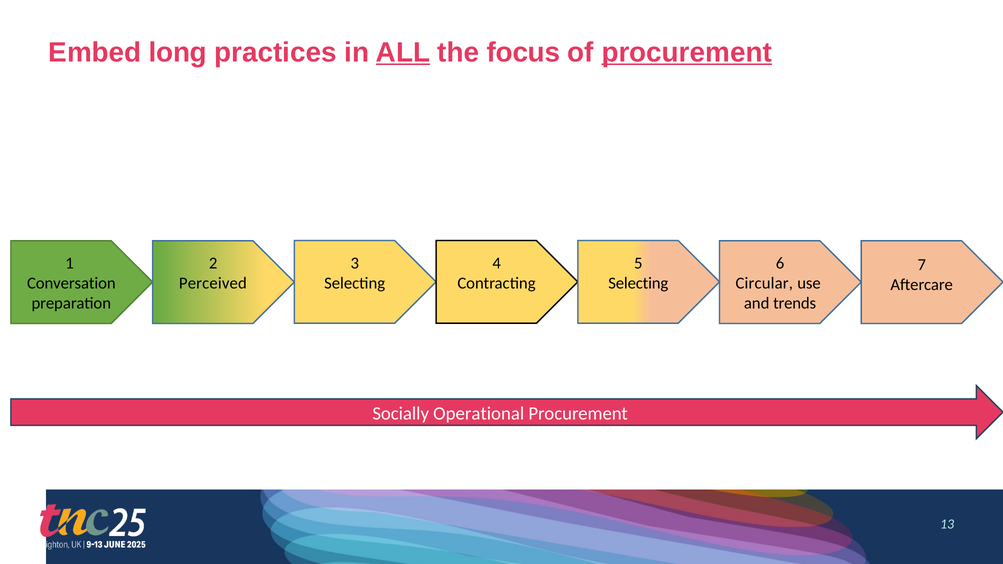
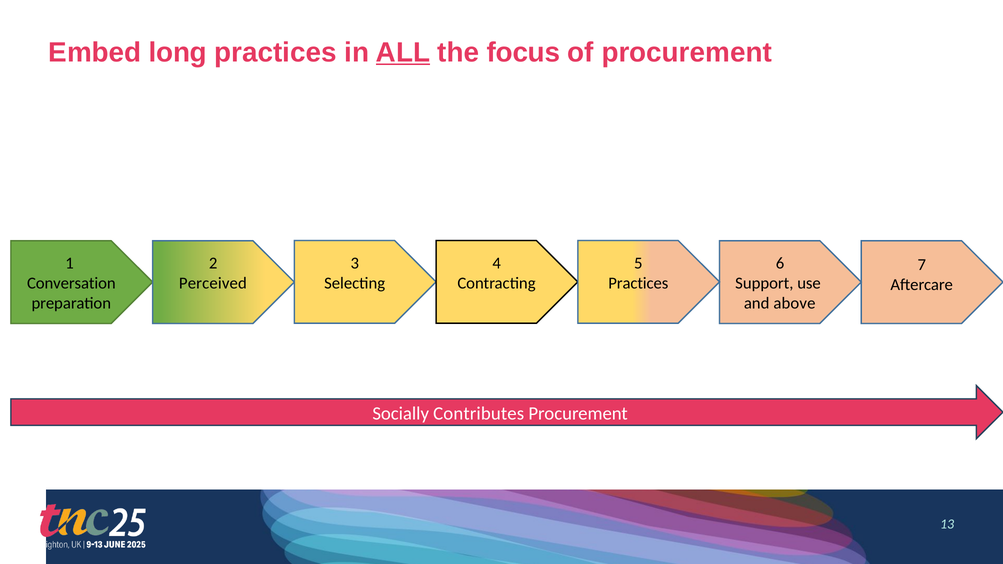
procurement underline: present -> none (687, 52)
Selecting: Selecting -> Practices (638, 283)
Circular: Circular -> Support (764, 283)
trends: trends -> above (794, 303)
Operational: Operational -> Contributes (479, 414)
